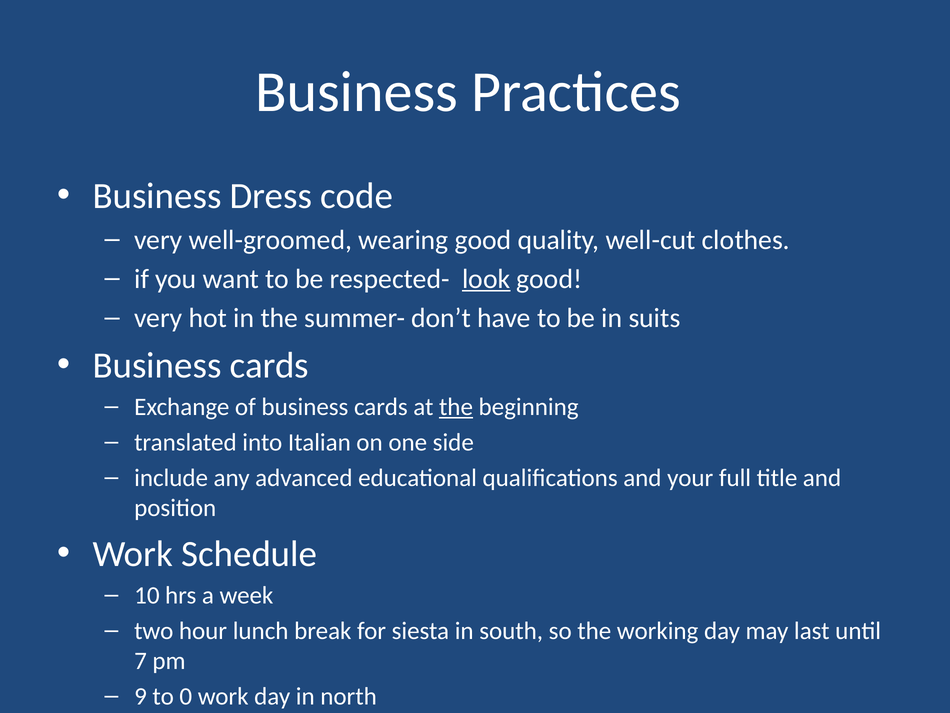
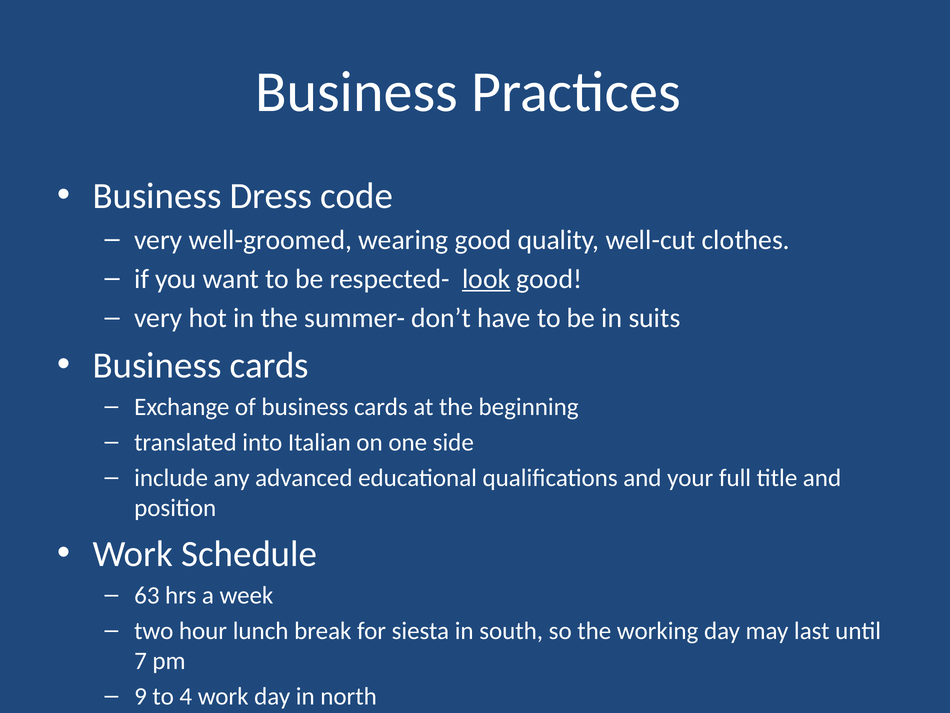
the underline: present -> none (456, 407)
10: 10 -> 63 (147, 595)
0: 0 -> 4 (186, 696)
